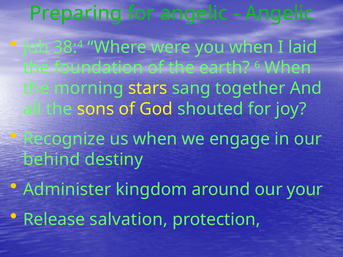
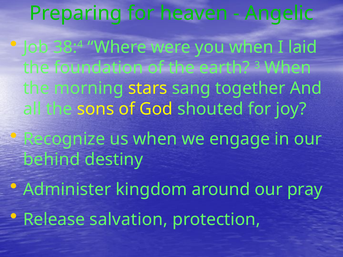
for angelic: angelic -> heaven (194, 13)
6: 6 -> 3 (257, 65)
your: your -> pray (305, 190)
